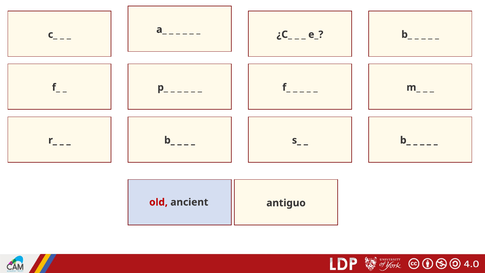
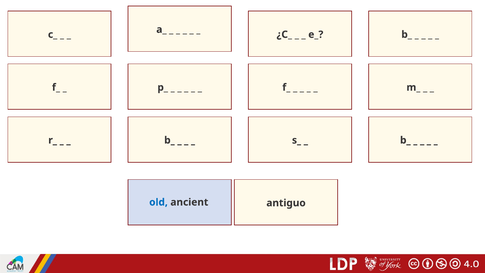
old colour: red -> blue (158, 202)
